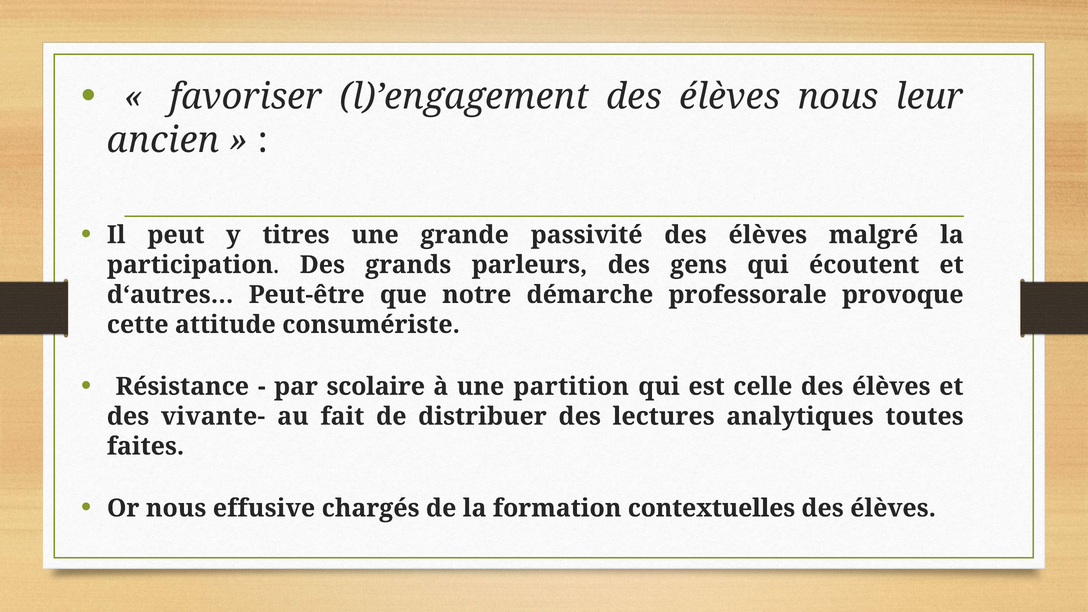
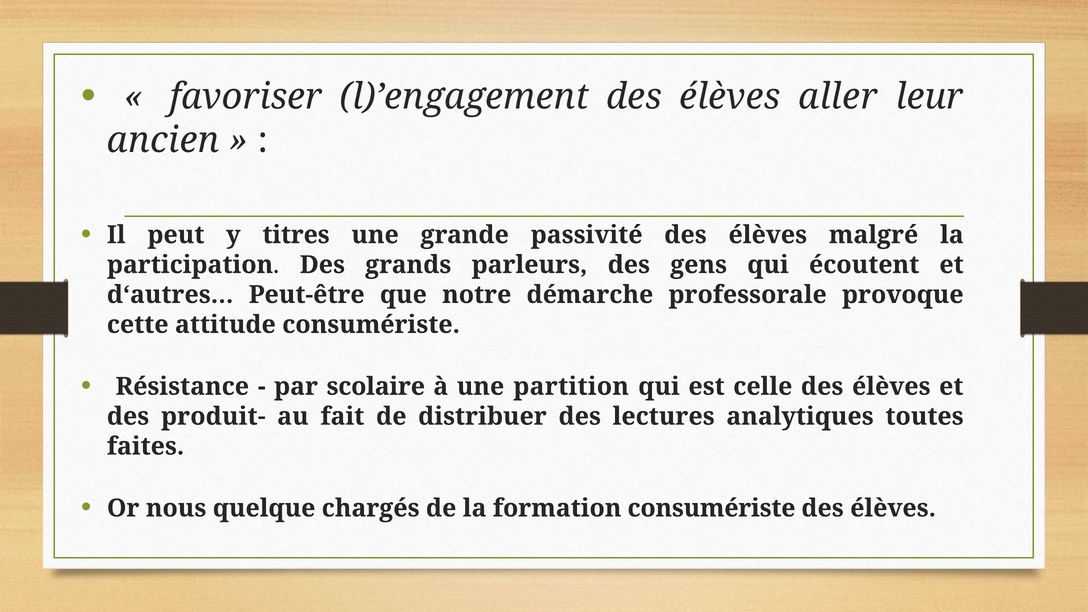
élèves nous: nous -> aller (838, 97)
vivante-: vivante- -> produit- (213, 416)
effusive: effusive -> quelque (264, 508)
formation contextuelles: contextuelles -> consumériste (711, 508)
